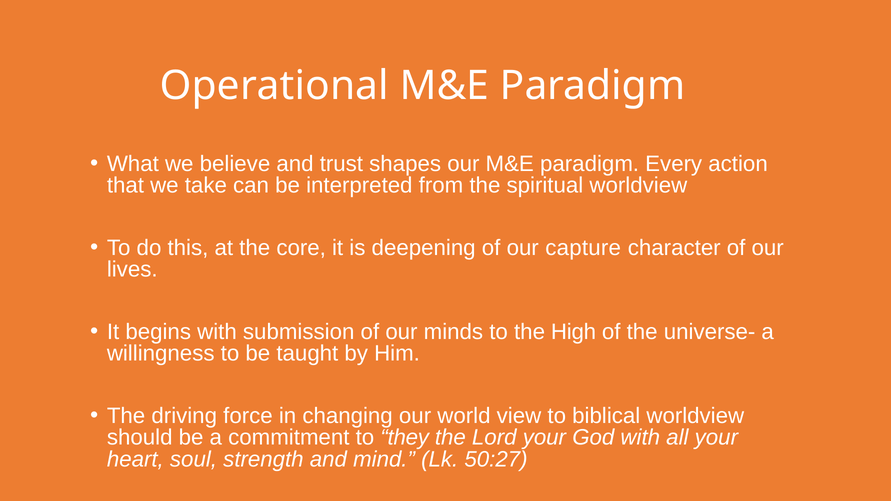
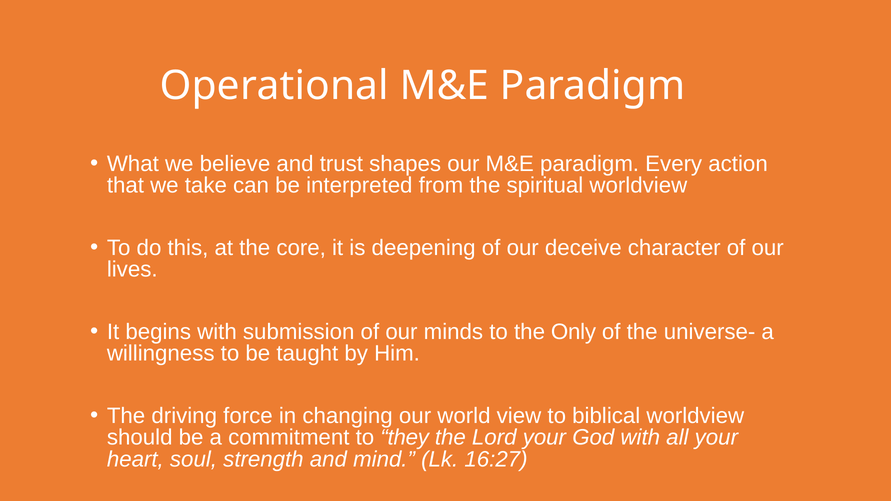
capture: capture -> deceive (583, 248)
High: High -> Only (574, 332)
50:27: 50:27 -> 16:27 (496, 459)
